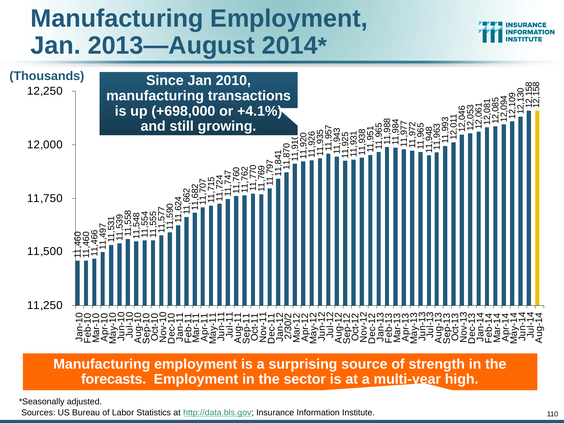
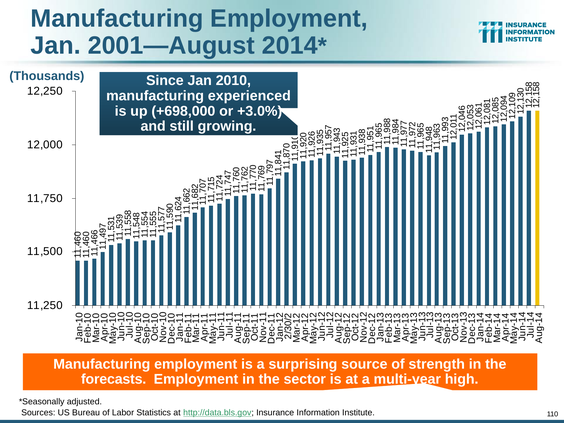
2013—August: 2013—August -> 2001—August (171, 46)
transactions: transactions -> experienced (249, 96)
+4.1%: +4.1% -> +3.0% (260, 111)
